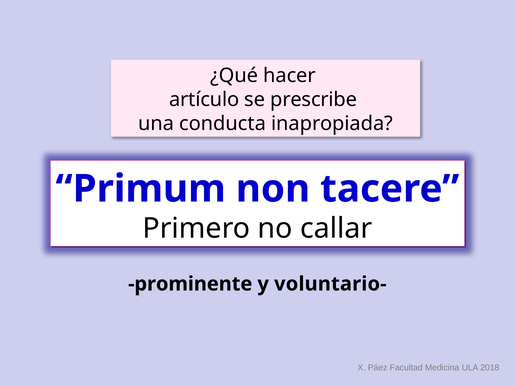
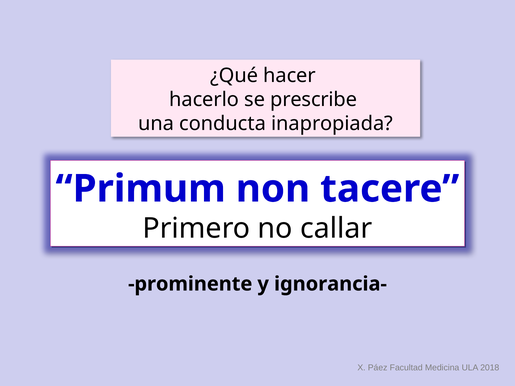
artículo: artículo -> hacerlo (204, 100)
voluntario-: voluntario- -> ignorancia- (330, 284)
